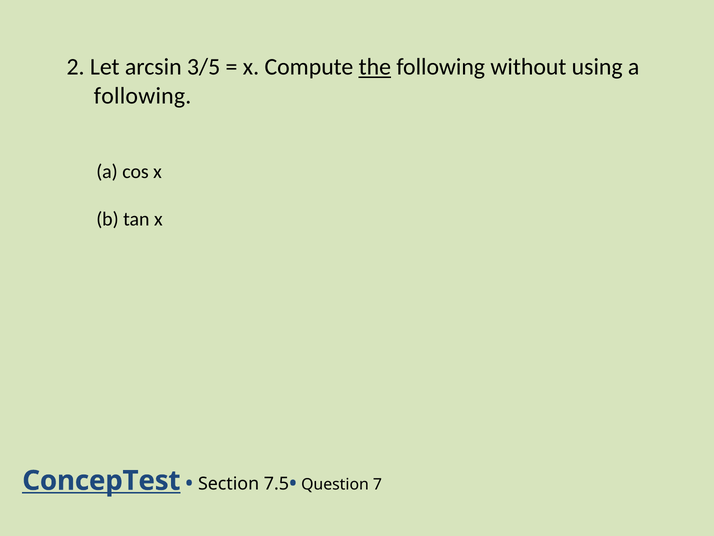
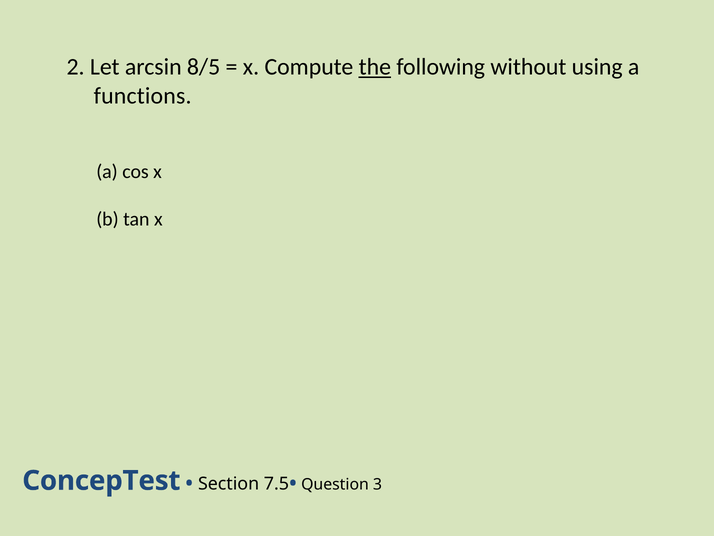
3/5: 3/5 -> 8/5 (204, 67)
following: following -> functions (143, 96)
ConcepTest underline: present -> none (101, 480)
7: 7 -> 3 (377, 484)
